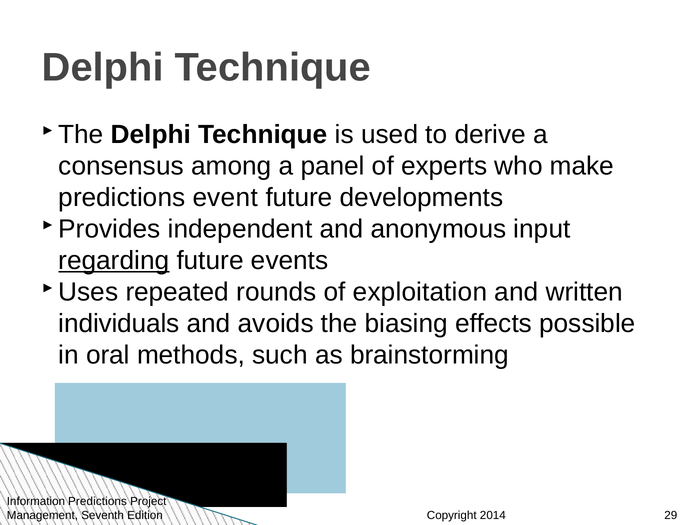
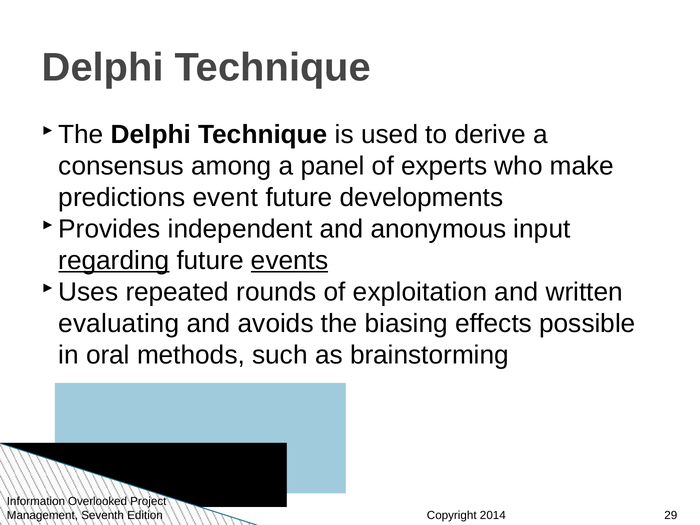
events underline: none -> present (290, 261)
individuals: individuals -> evaluating (119, 324)
Information Predictions: Predictions -> Overlooked (98, 501)
